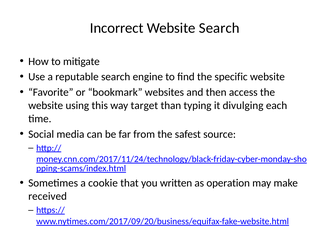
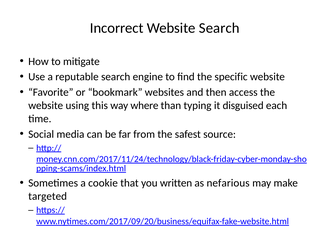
target: target -> where (144, 105)
divulging: divulging -> disguised (243, 105)
operation: operation -> nefarious (228, 183)
received: received -> targeted (48, 196)
